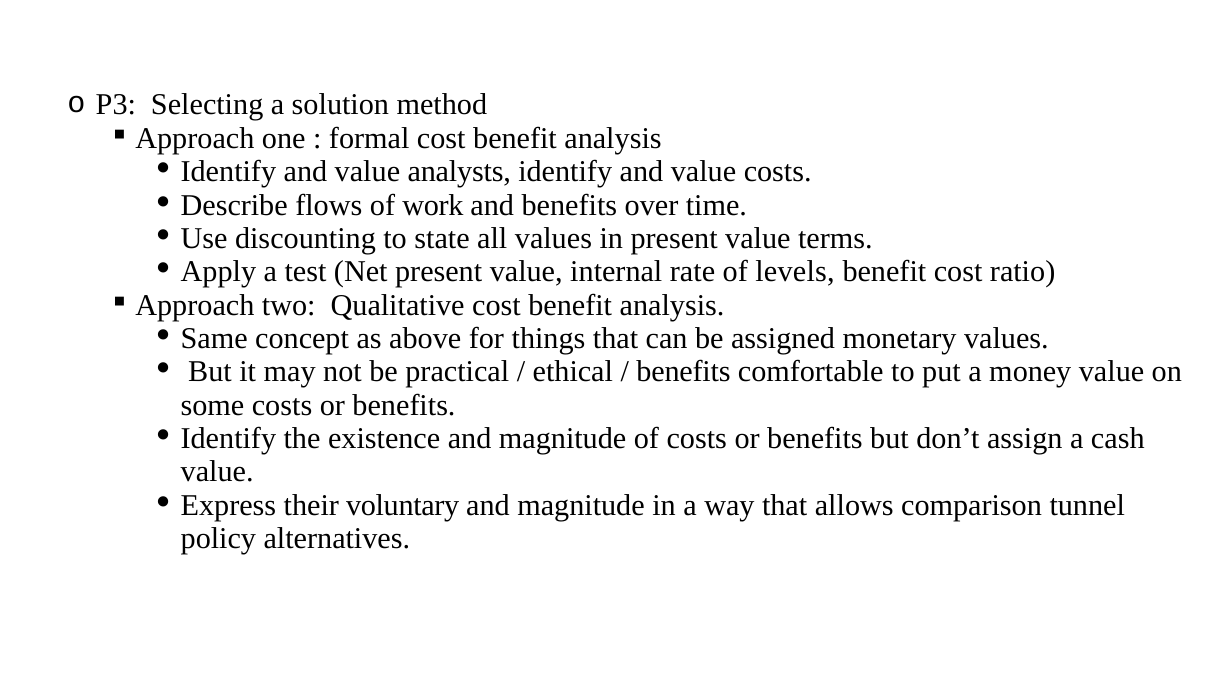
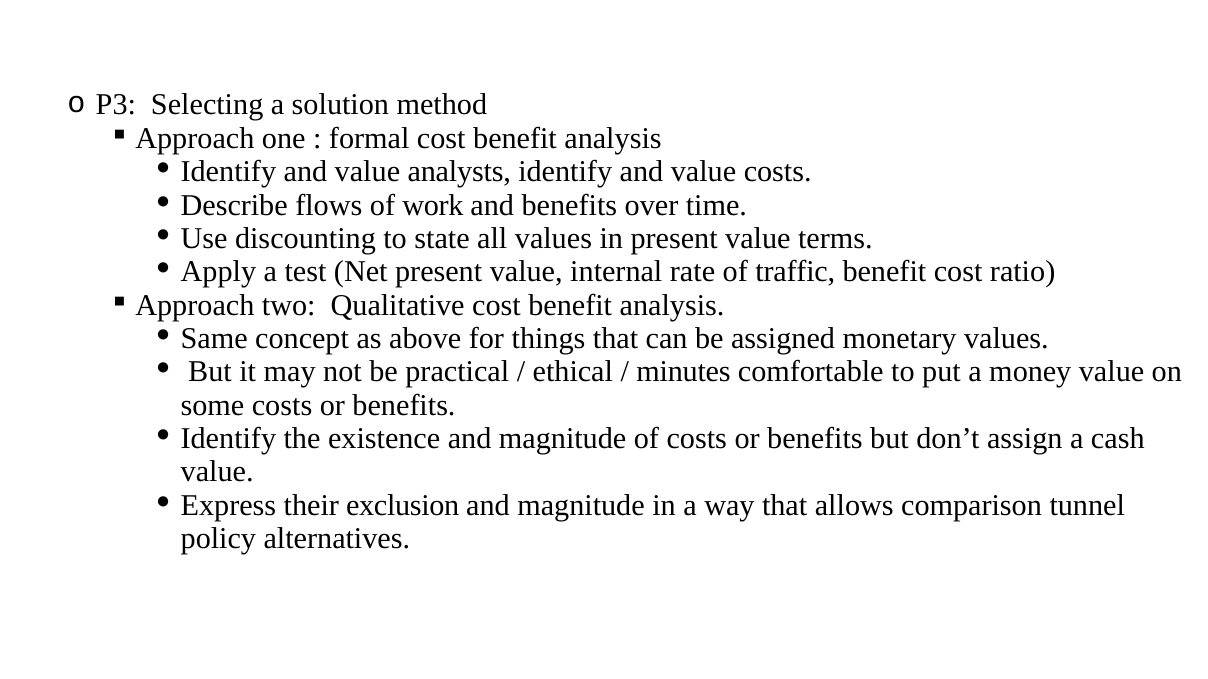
levels: levels -> traffic (795, 272)
benefits: benefits -> minutes (684, 372)
voluntary: voluntary -> exclusion (403, 506)
